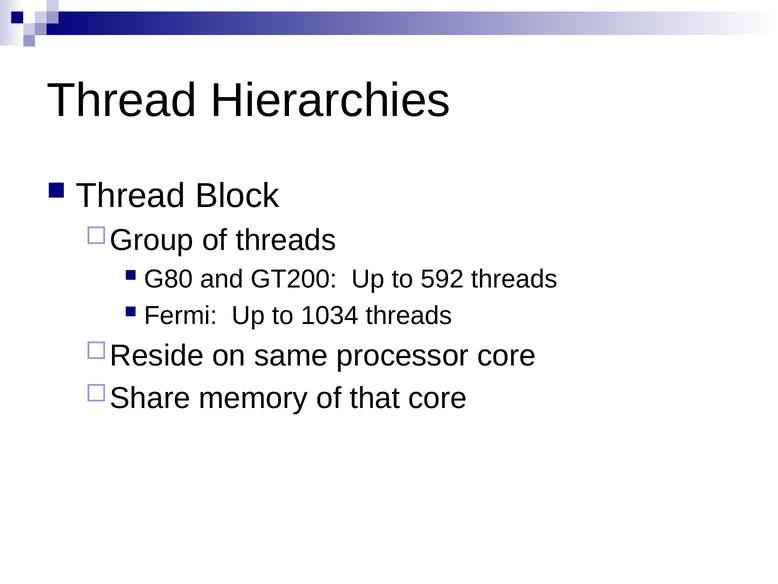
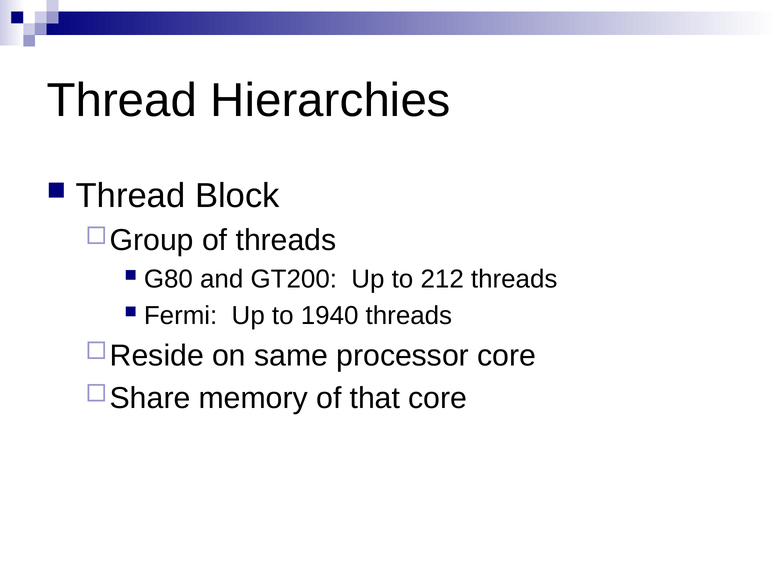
592: 592 -> 212 (442, 279)
1034: 1034 -> 1940 (330, 315)
